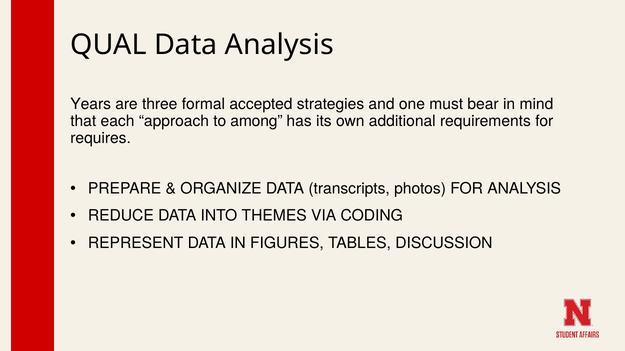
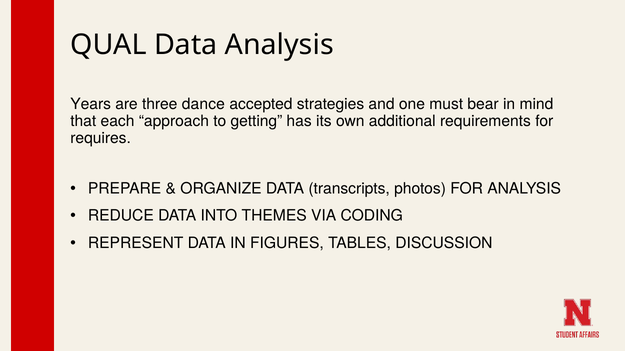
formal: formal -> dance (203, 104)
among: among -> getting (256, 121)
